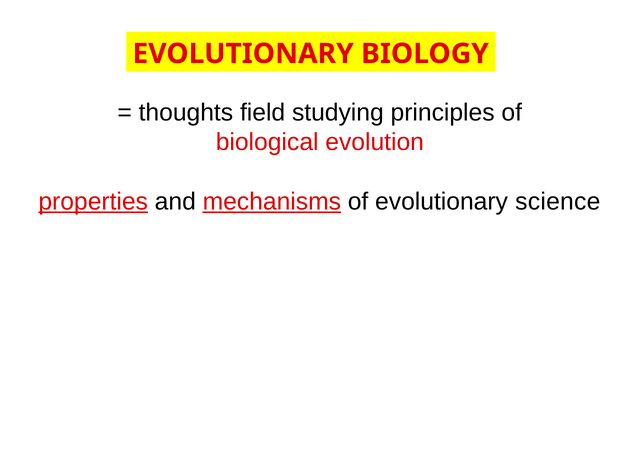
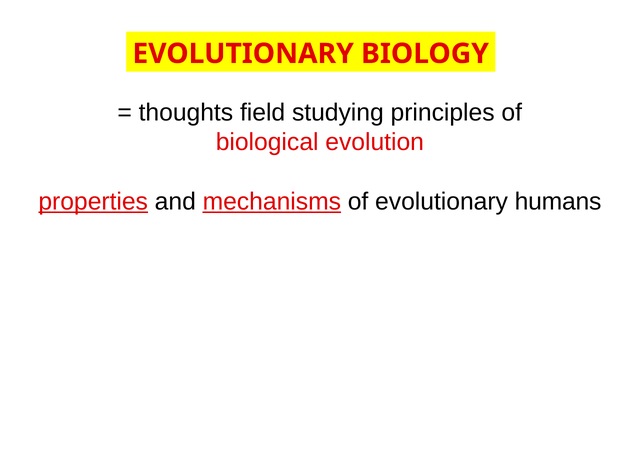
science: science -> humans (558, 202)
